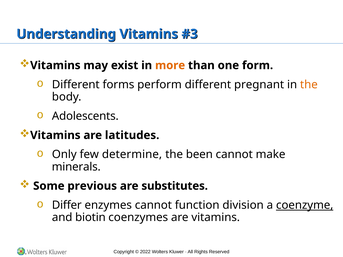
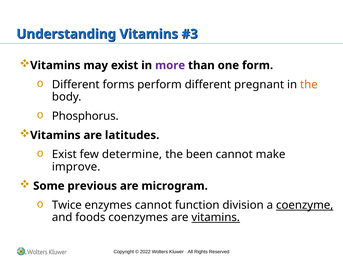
more colour: orange -> purple (170, 65)
Adolescents: Adolescents -> Phosphorus (85, 116)
Only: Only -> Exist (64, 155)
minerals: minerals -> improve (76, 167)
substitutes: substitutes -> microgram (175, 186)
Differ: Differ -> Twice (67, 205)
biotin: biotin -> foods (90, 218)
vitamins underline: none -> present (216, 218)
